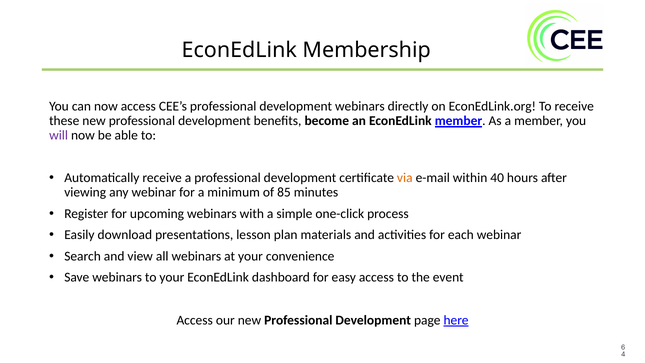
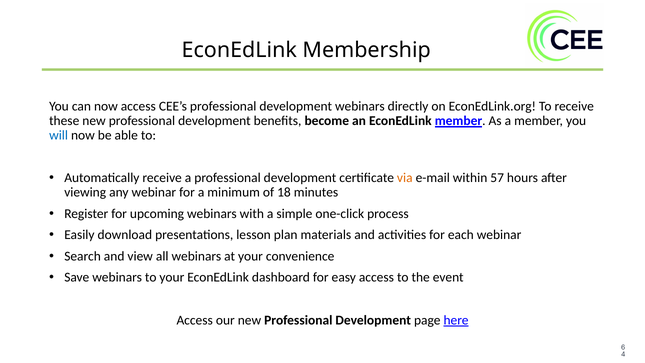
will colour: purple -> blue (59, 135)
40: 40 -> 57 (497, 178)
85: 85 -> 18 (284, 192)
